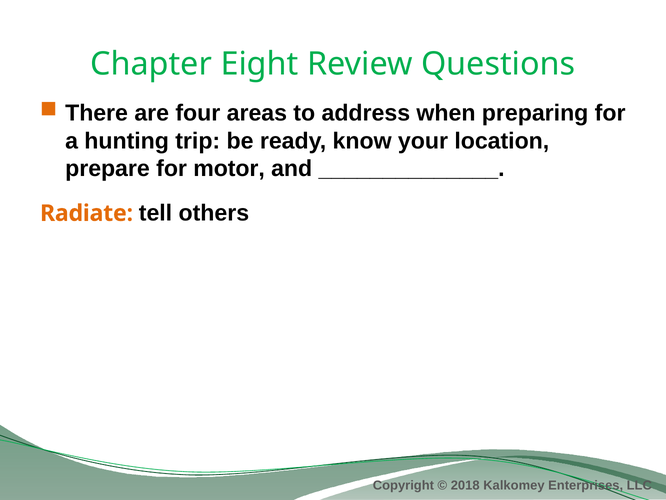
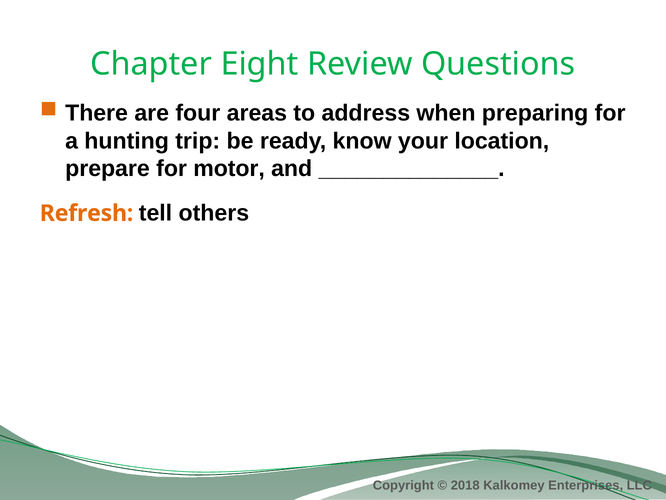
Radiate: Radiate -> Refresh (87, 213)
